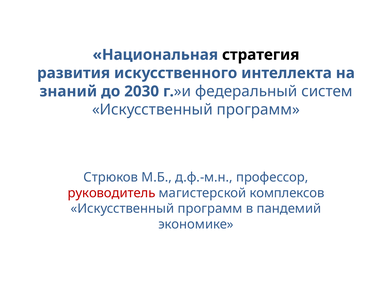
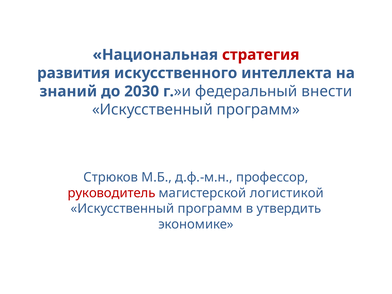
стратегия colour: black -> red (261, 55)
систем: систем -> внести (327, 91)
комплексов: комплексов -> логистикой (287, 193)
пандемий: пандемий -> утвердить (289, 209)
